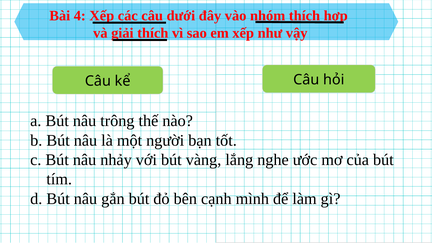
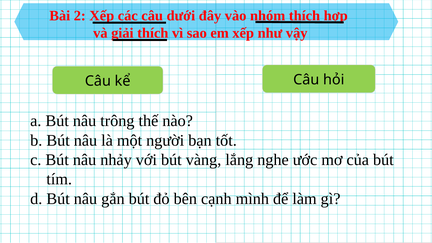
4: 4 -> 2 (80, 16)
